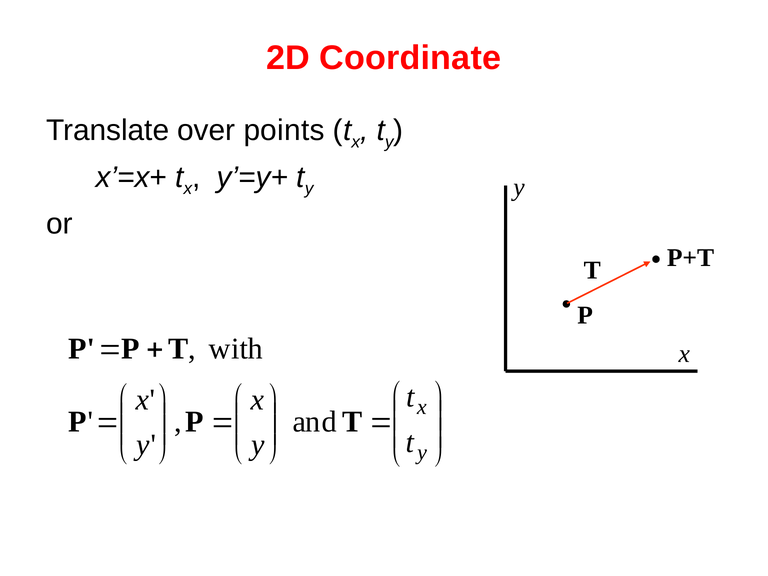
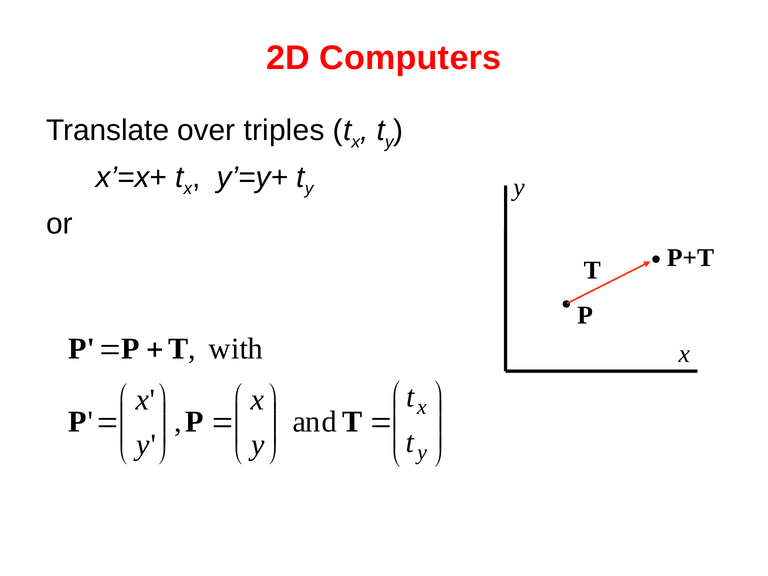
Coordinate: Coordinate -> Computers (410, 58)
points: points -> triples (284, 130)
